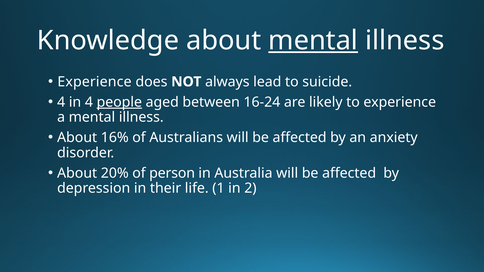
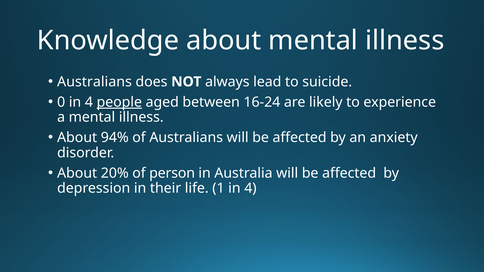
mental underline: present -> none (313, 41)
Experience: Experience -> Australians (95, 82)
4: 4 -> 0 (61, 102)
16%: 16% -> 94% (115, 138)
1 in 2: 2 -> 4 (250, 188)
